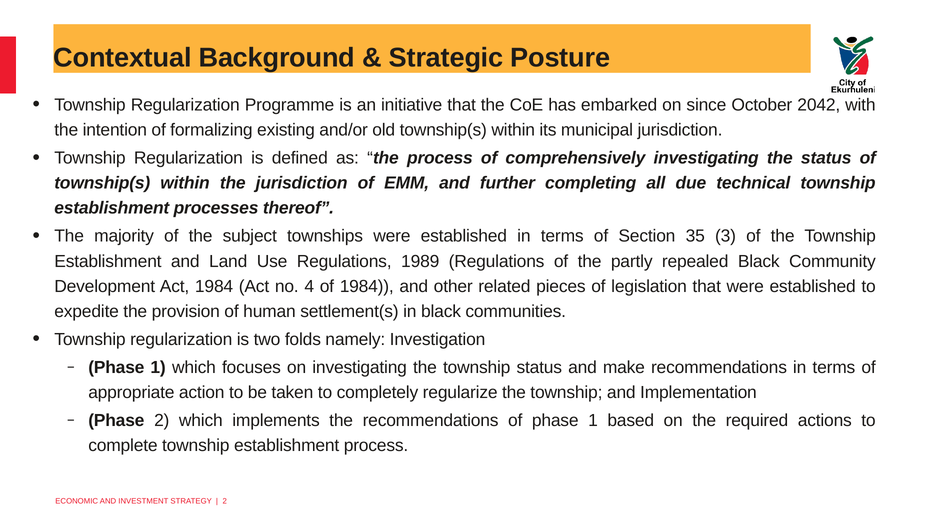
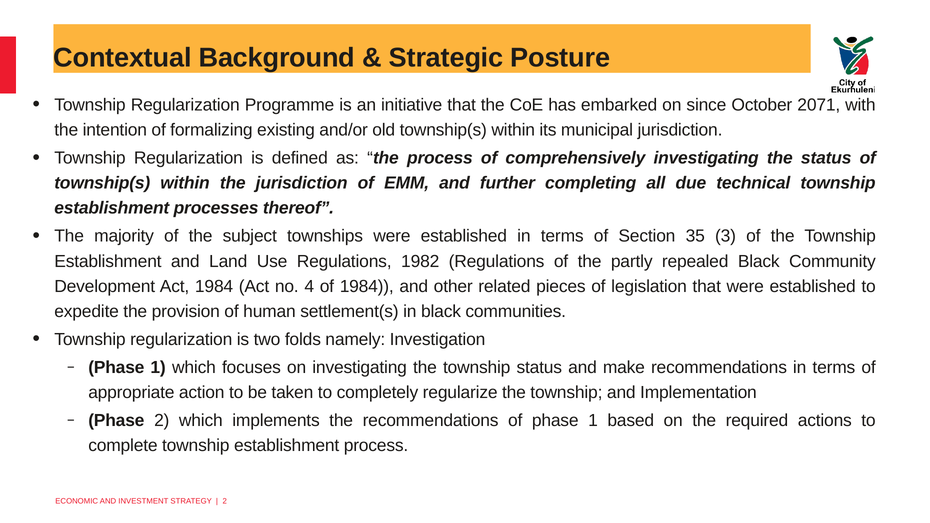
2042: 2042 -> 2071 (819, 105)
1989: 1989 -> 1982 (420, 261)
